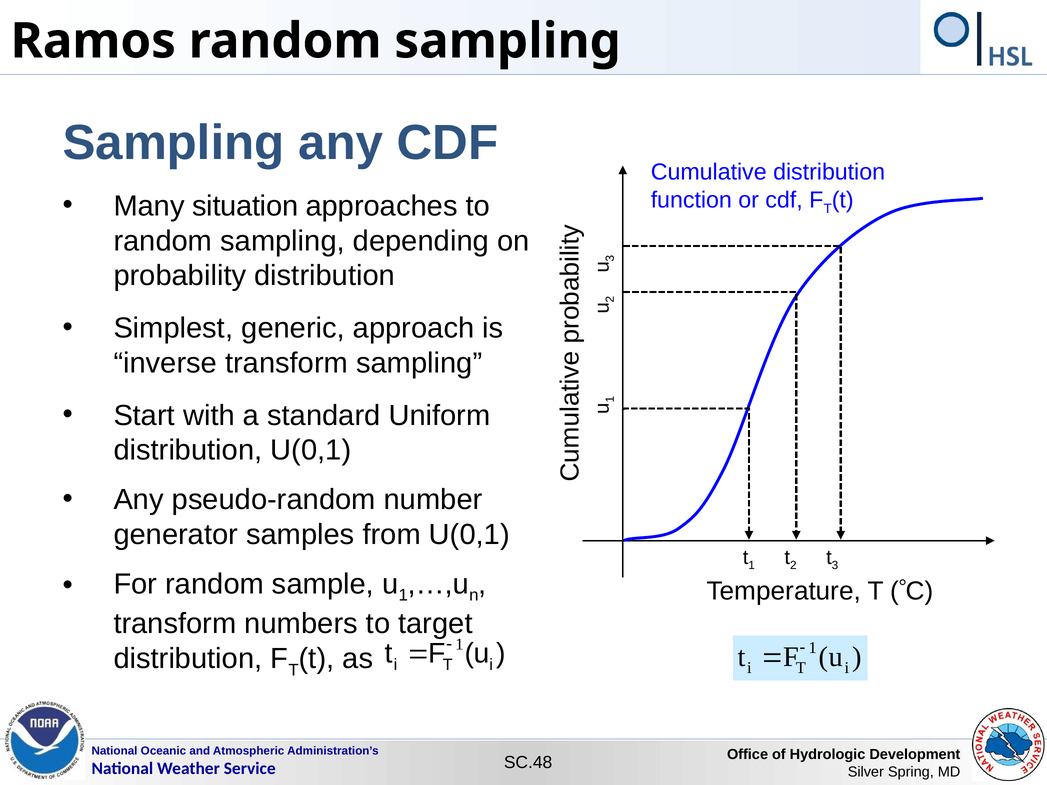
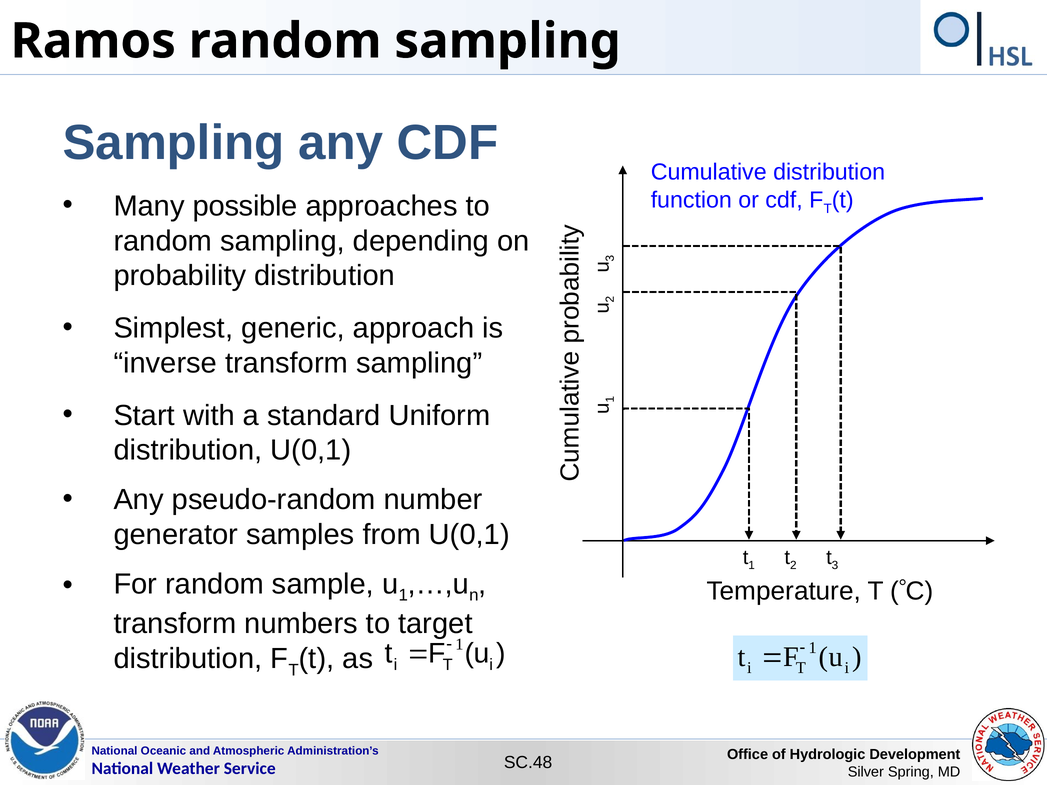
situation: situation -> possible (245, 206)
